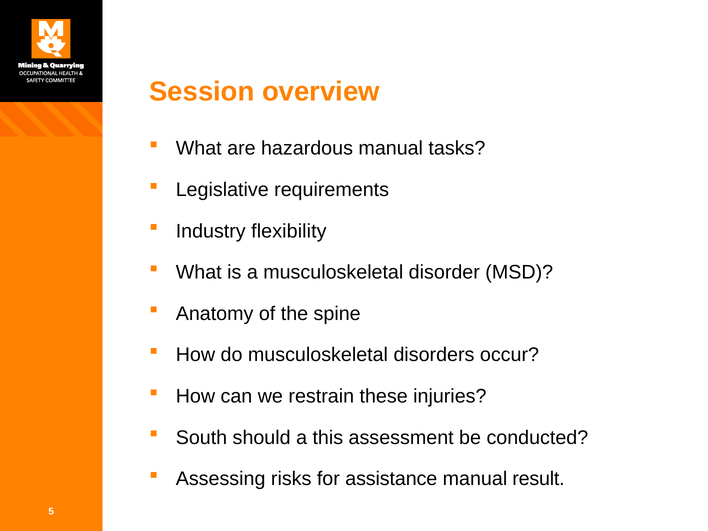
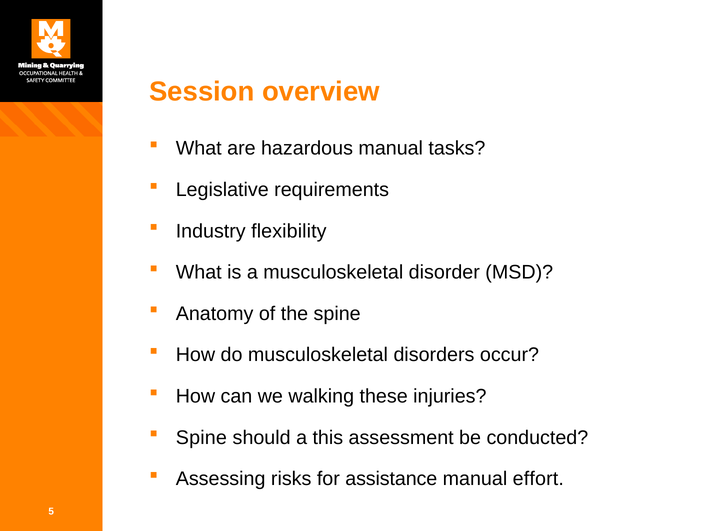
restrain: restrain -> walking (321, 396)
South: South -> Spine (201, 438)
result: result -> effort (538, 479)
